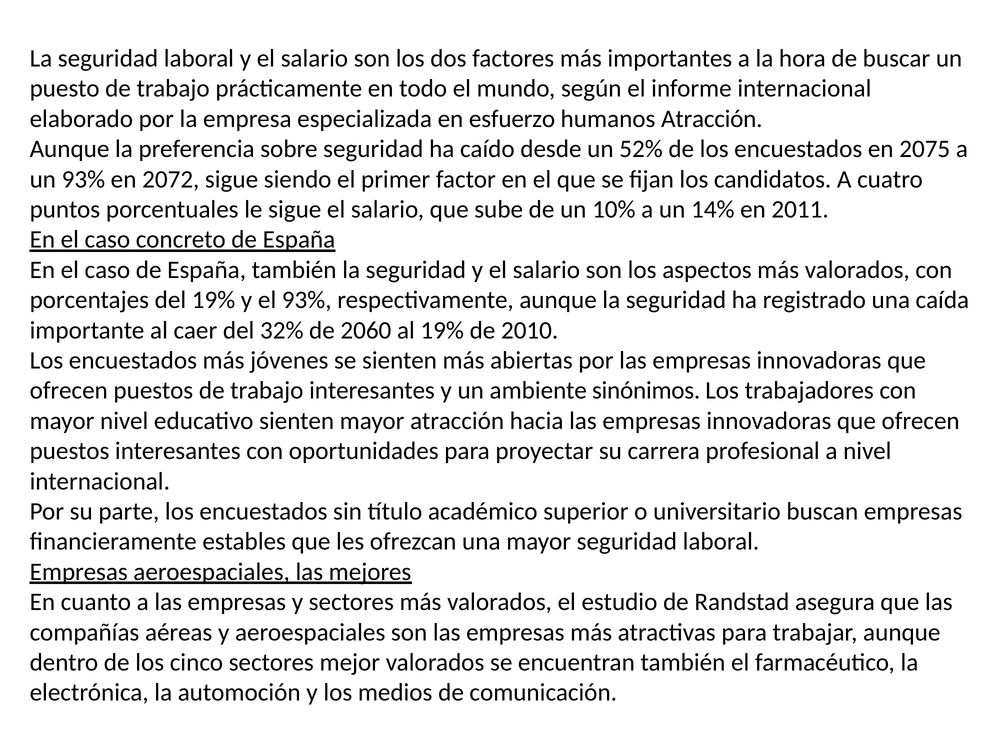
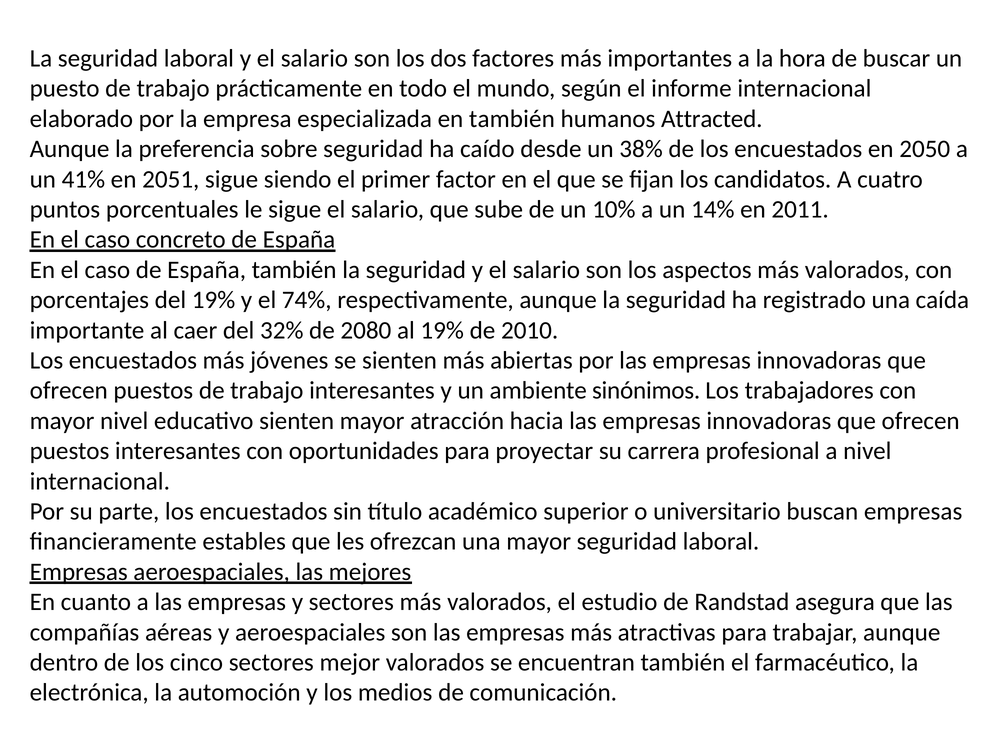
en esfuerzo: esfuerzo -> también (512, 119)
humanos Atracción: Atracción -> Attracted (712, 119)
52%: 52% -> 38% (641, 149)
2075: 2075 -> 2050 (925, 149)
un 93%: 93% -> 41% (83, 179)
2072: 2072 -> 2051 (171, 179)
el 93%: 93% -> 74% (307, 300)
2060: 2060 -> 2080 (366, 330)
